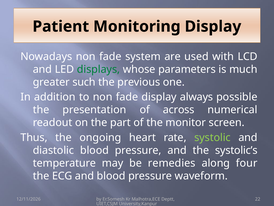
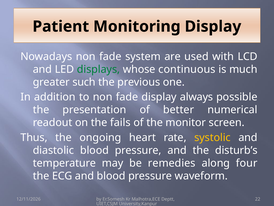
parameters: parameters -> continuous (187, 69)
across: across -> better (179, 110)
part: part -> fails (120, 122)
systolic colour: light green -> yellow (212, 137)
systolic’s: systolic’s -> disturb’s (236, 150)
